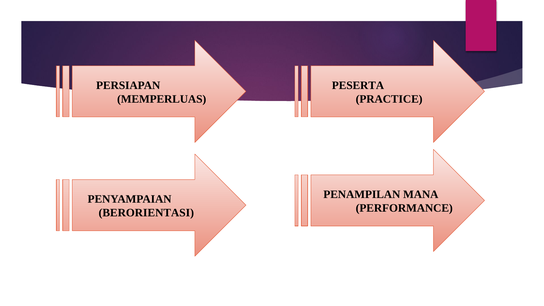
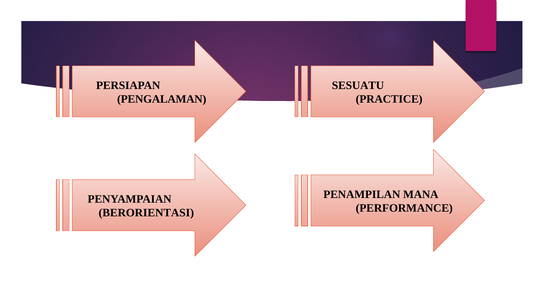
PESERTA: PESERTA -> SESUATU (358, 85)
MEMPERLUAS: MEMPERLUAS -> PENGALAMAN (162, 99)
